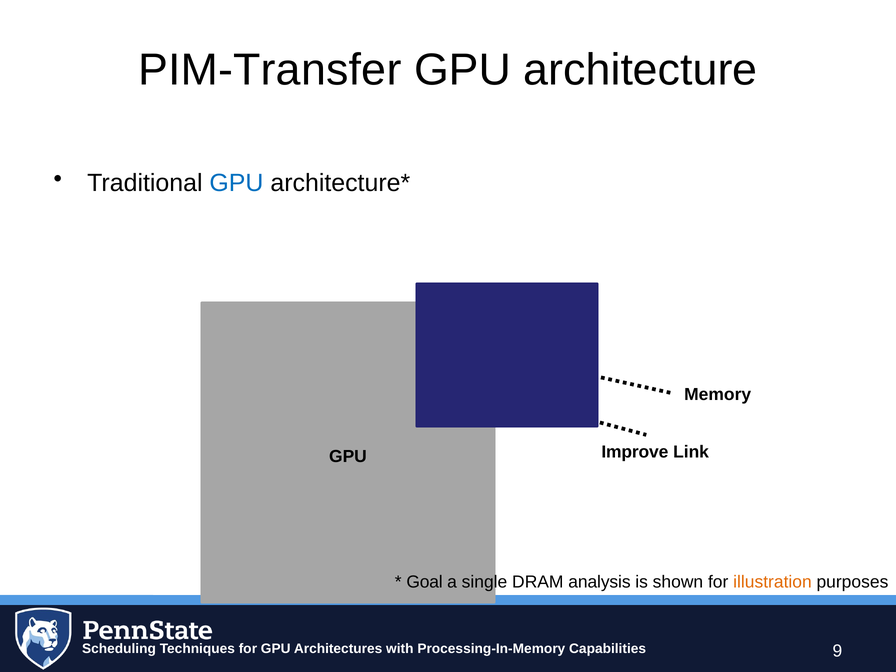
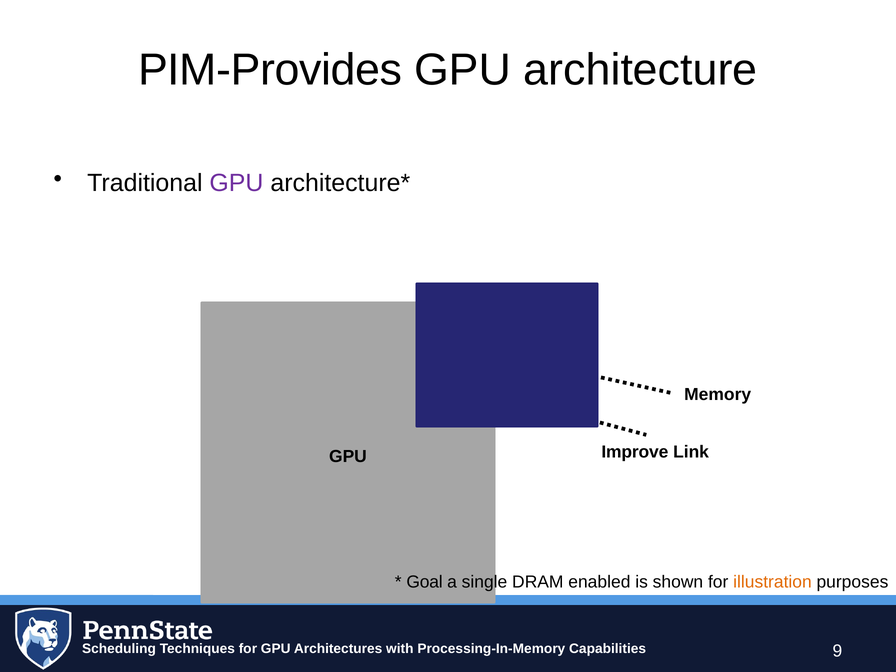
PIM-Transfer: PIM-Transfer -> PIM-Provides (270, 70)
GPU colour: blue -> purple (236, 183)
analysis: analysis -> enabled (599, 582)
